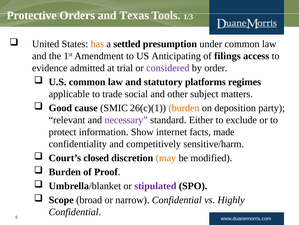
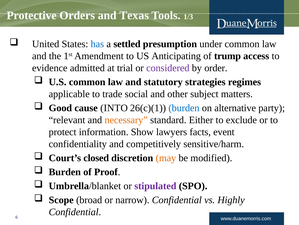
has colour: orange -> blue (97, 44)
filings: filings -> trump (228, 56)
platforms: platforms -> strategies (205, 82)
SMIC: SMIC -> INTO (114, 108)
burden colour: orange -> blue (184, 108)
deposition: deposition -> alternative (235, 108)
necessary colour: purple -> orange (126, 120)
internet: internet -> lawyers (172, 132)
made: made -> event (224, 132)
